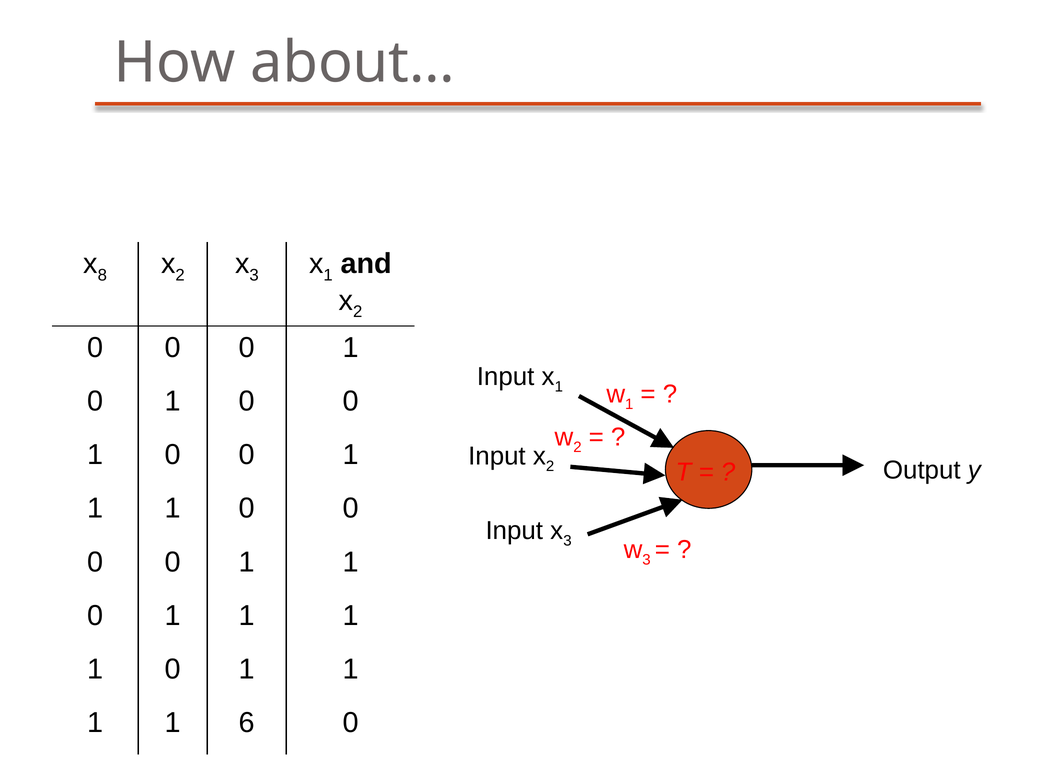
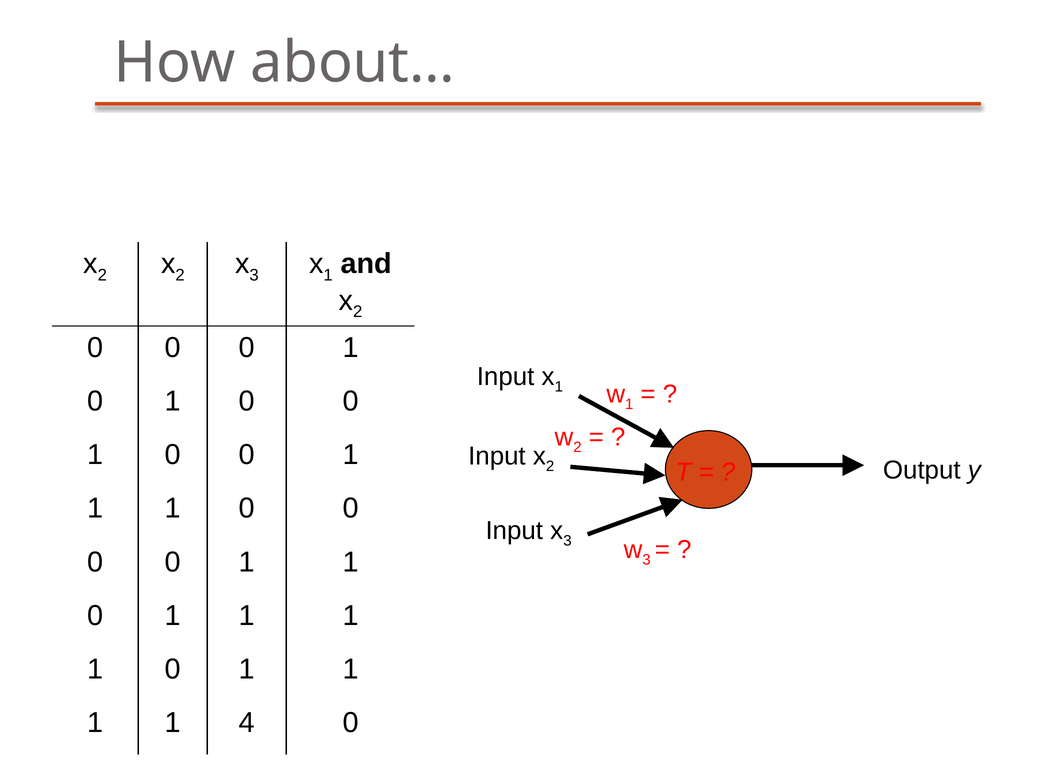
8: 8 -> 2 (102, 275)
6: 6 -> 4 (247, 723)
